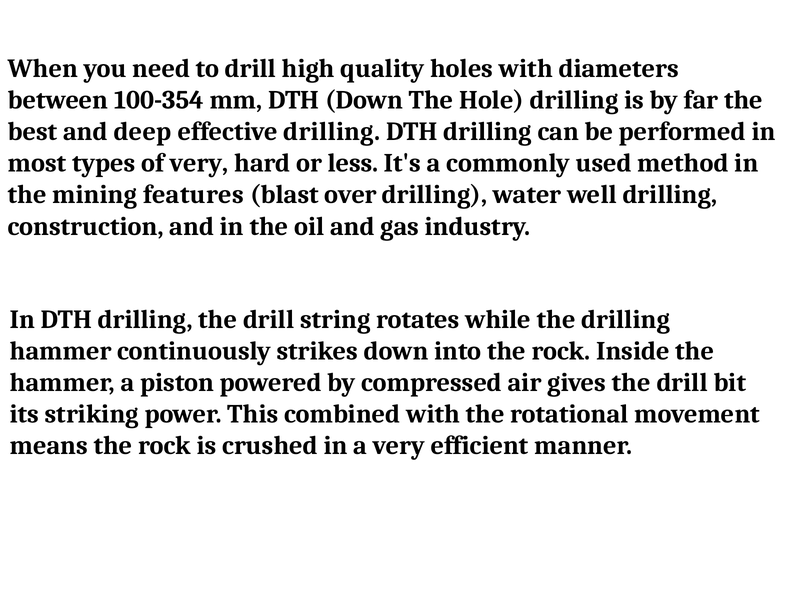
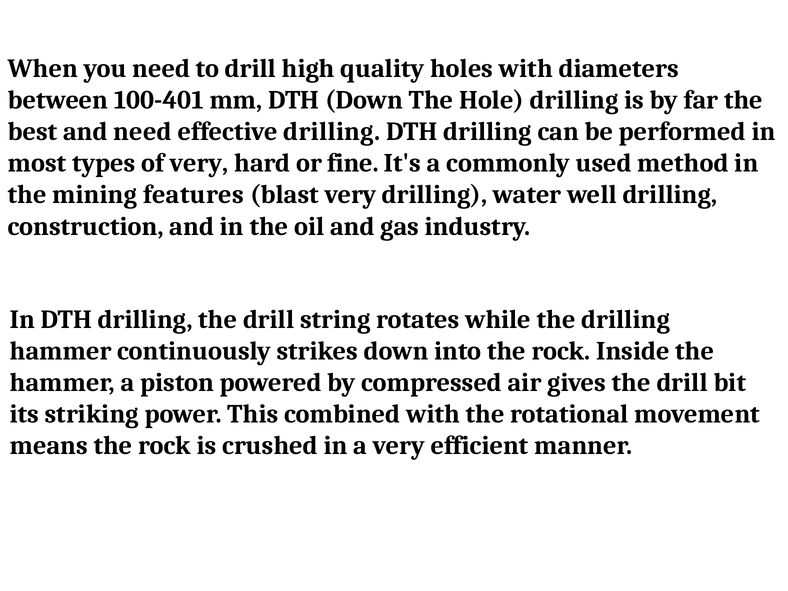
100-354: 100-354 -> 100-401 (159, 100)
and deep: deep -> need (143, 132)
less: less -> fine (353, 163)
blast over: over -> very (351, 195)
